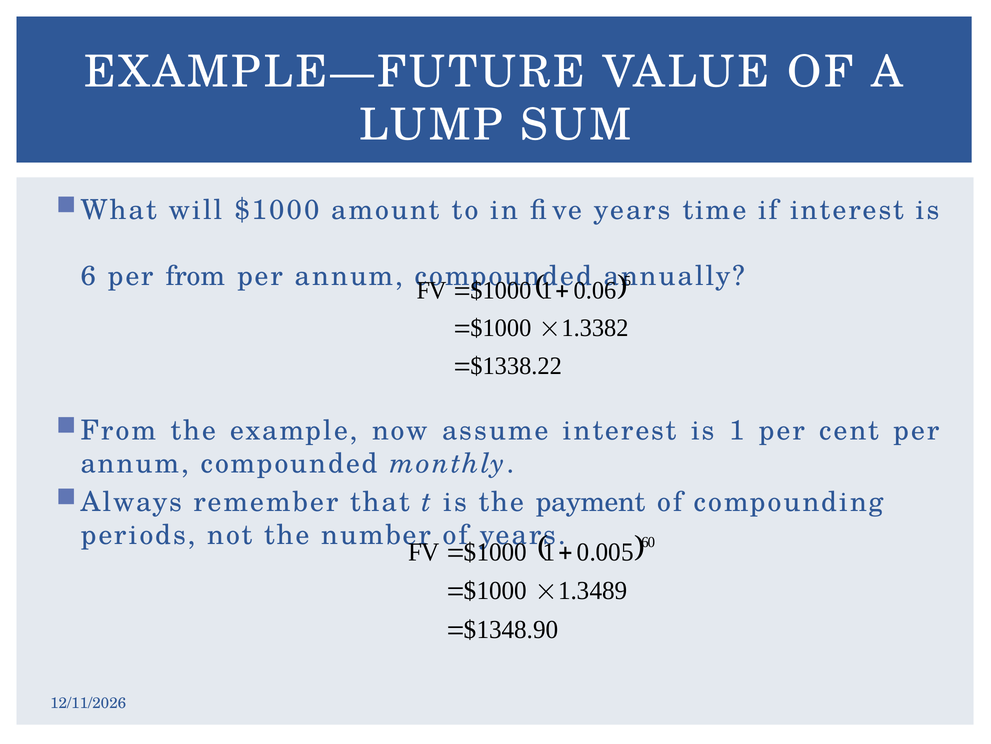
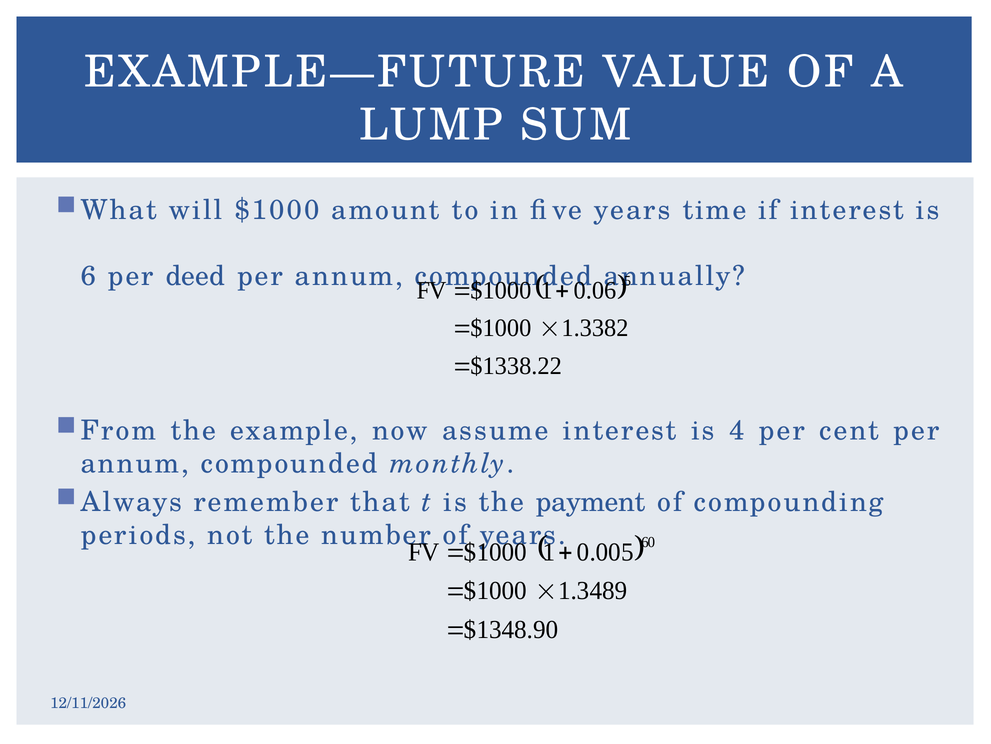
per from: from -> deed (195, 276)
is 1: 1 -> 4 (737, 430)
